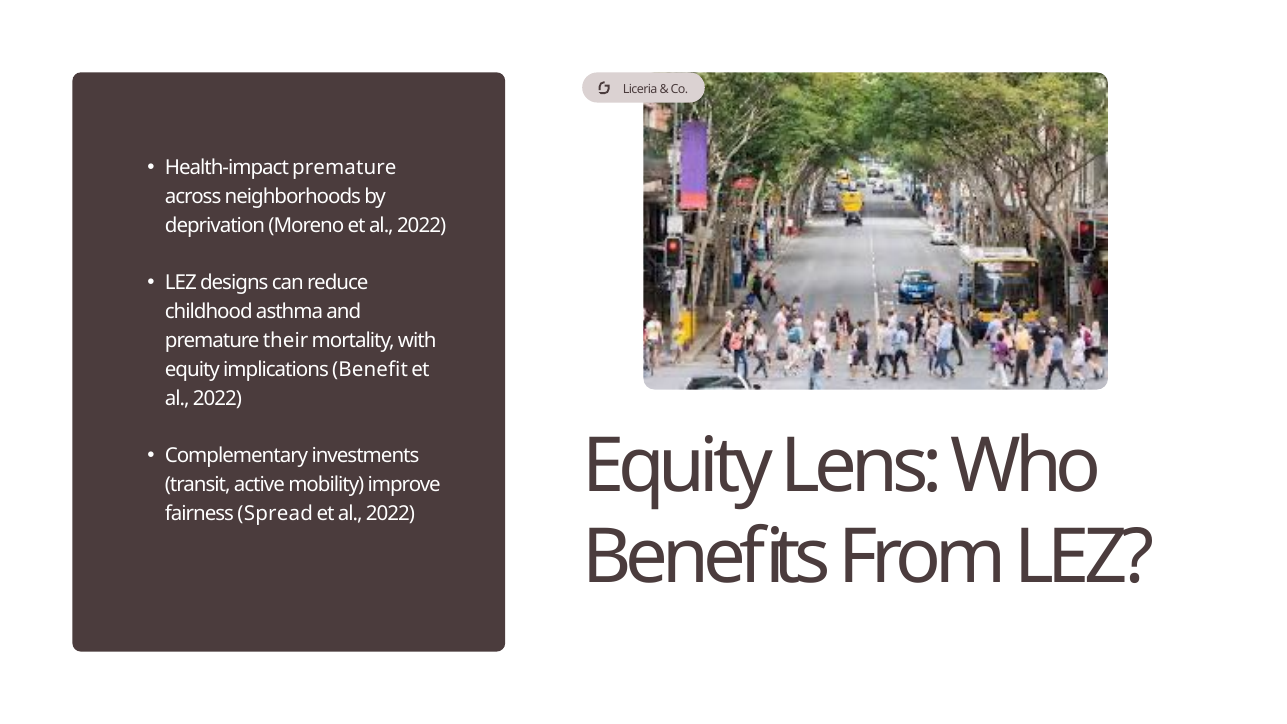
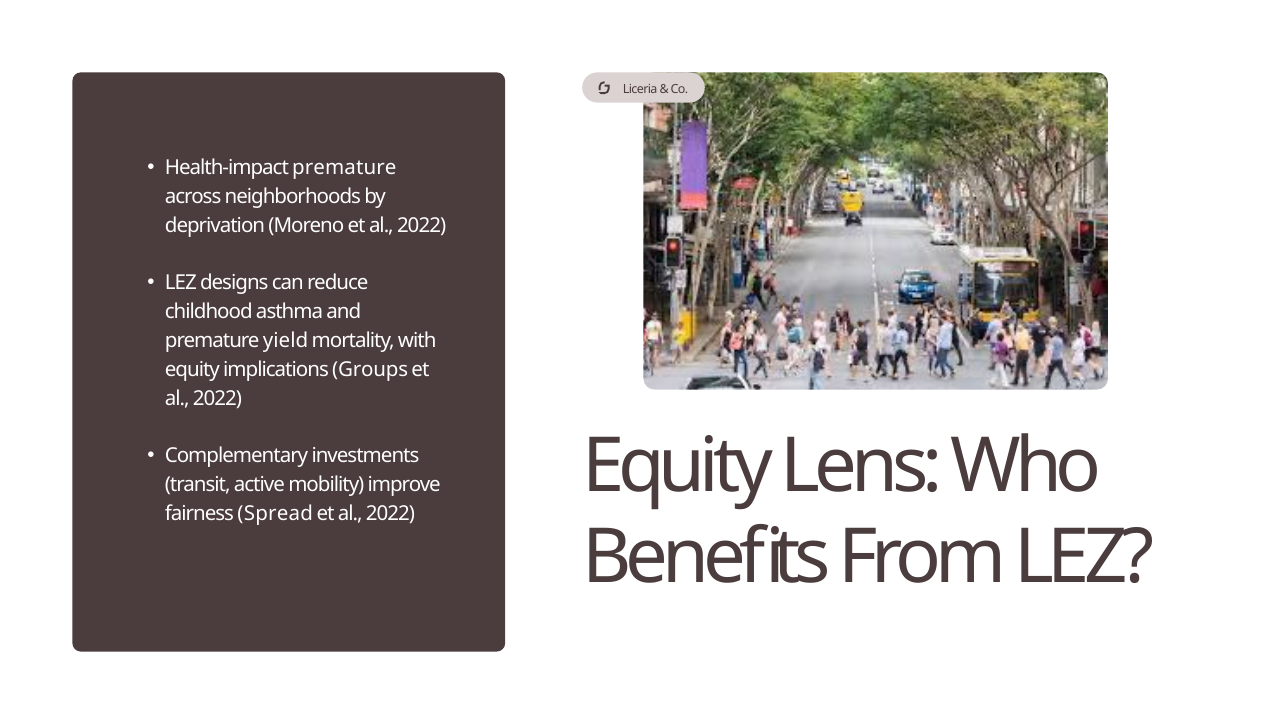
their: their -> yield (286, 341)
Benefit: Benefit -> Groups (370, 370)
